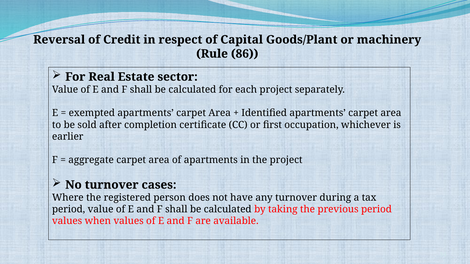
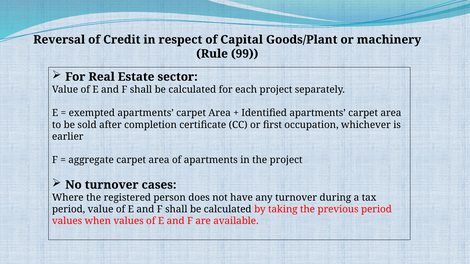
86: 86 -> 99 (245, 54)
